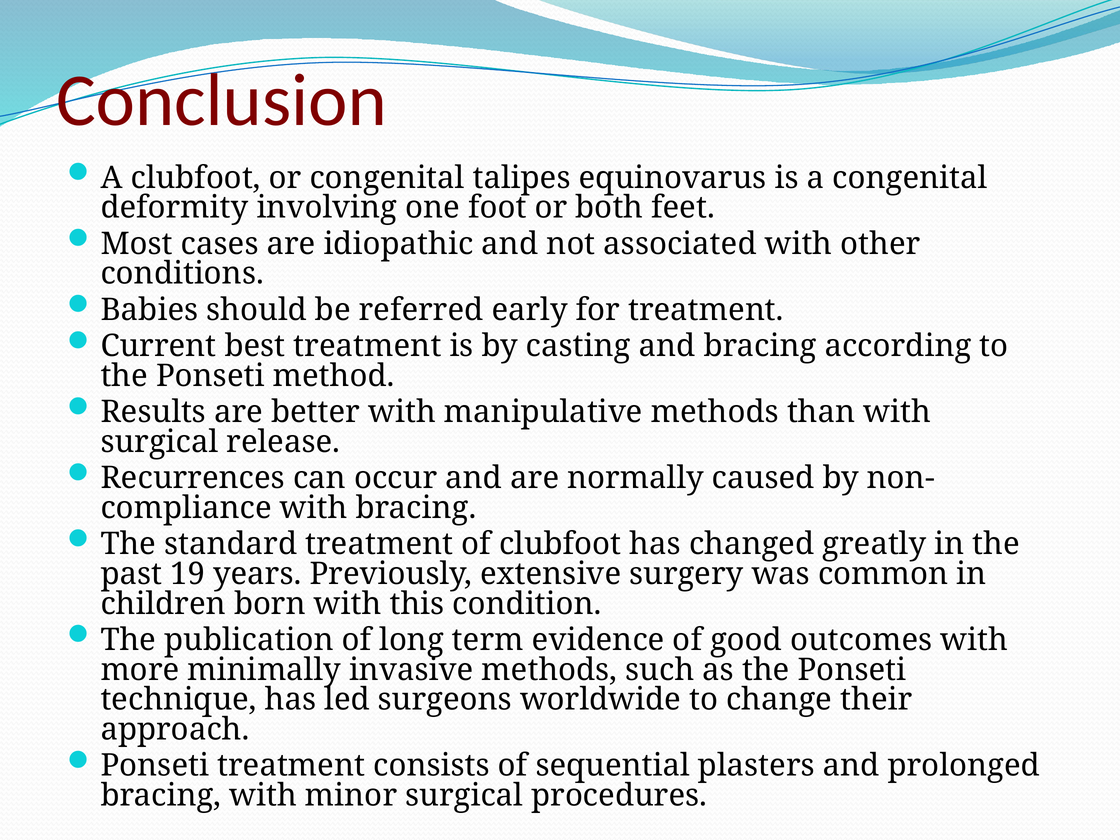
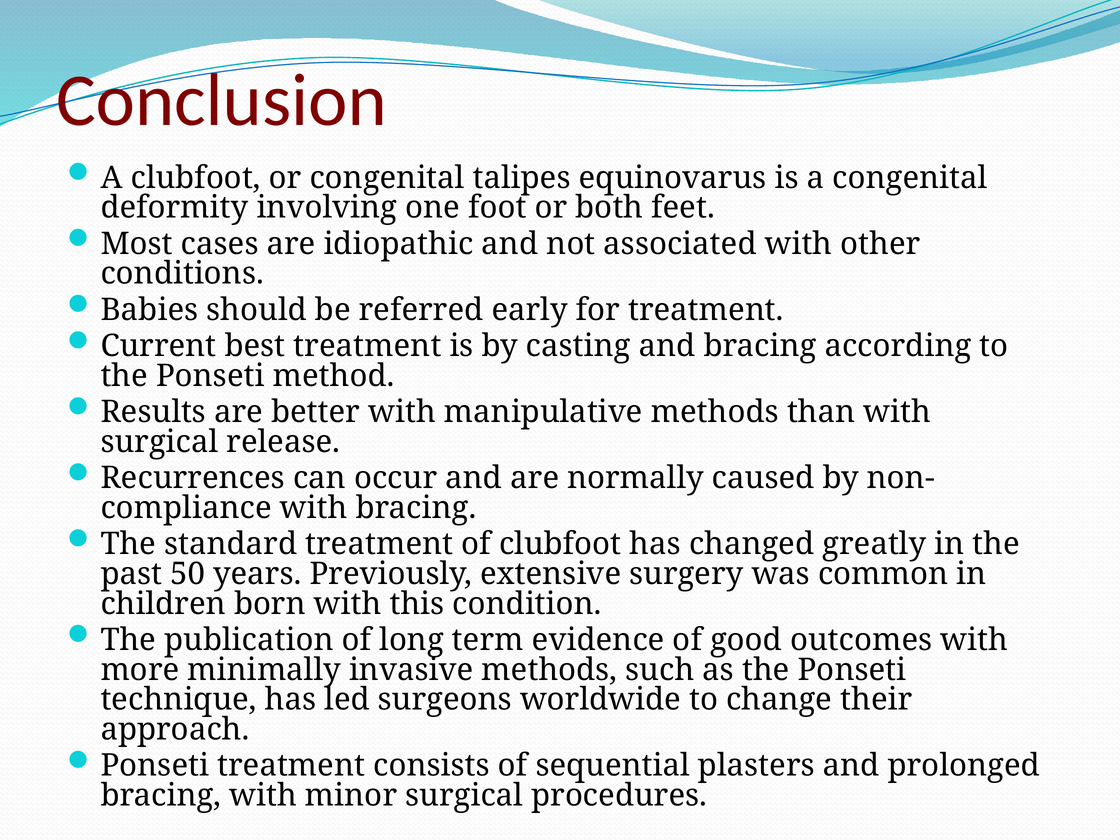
19: 19 -> 50 (188, 574)
